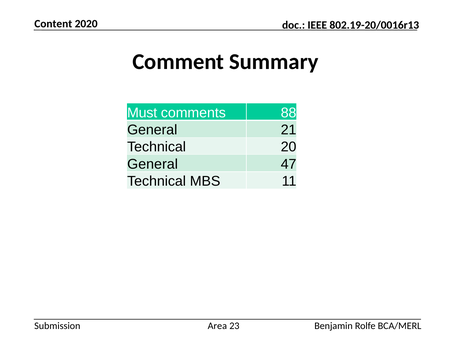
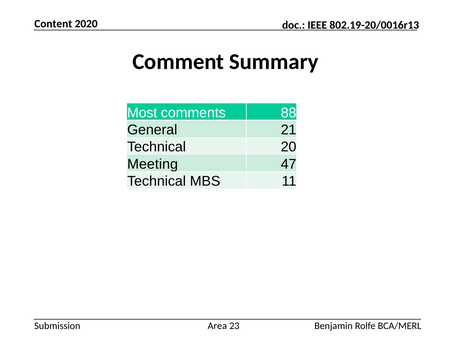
Must: Must -> Most (142, 113)
General: General -> Meeting (153, 164)
